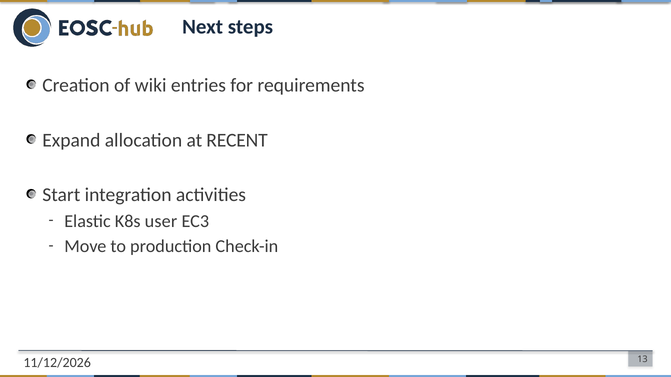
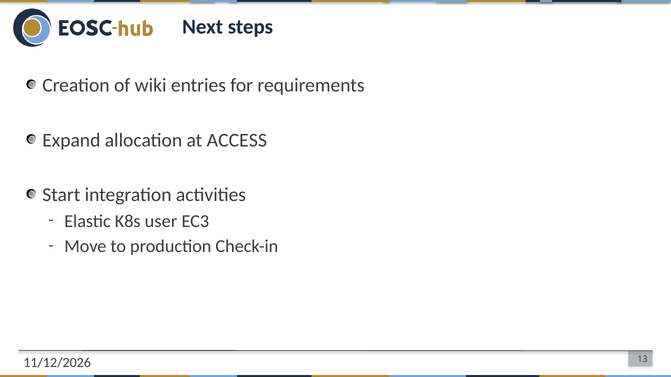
RECENT: RECENT -> ACCESS (237, 140)
